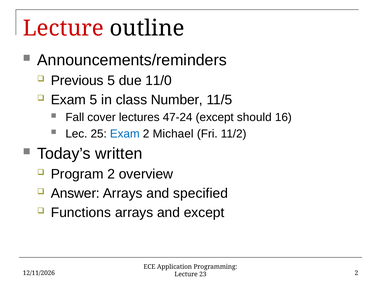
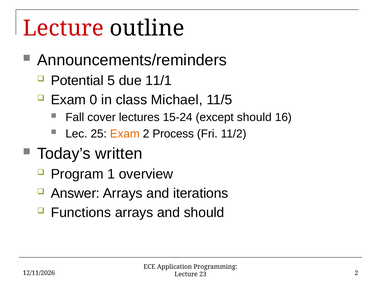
Previous: Previous -> Potential (77, 81)
11/0: 11/0 -> 11/1 (159, 81)
Exam 5: 5 -> 0 (94, 100)
Number: Number -> Michael (177, 100)
47-24: 47-24 -> 15-24 (178, 117)
Exam colour: blue -> orange (125, 134)
Michael: Michael -> Process (173, 134)
Program 2: 2 -> 1 (111, 174)
specified: specified -> iterations (201, 193)
and except: except -> should (204, 213)
